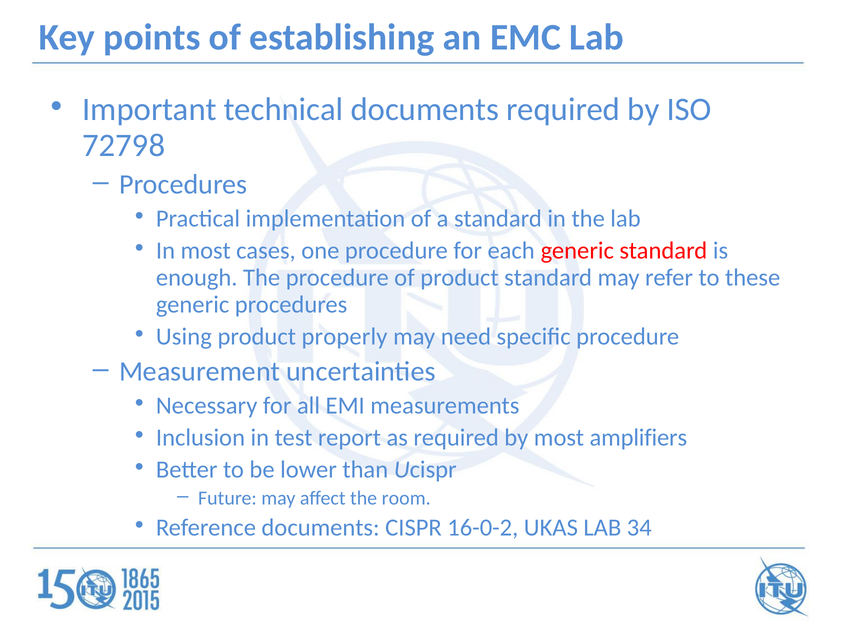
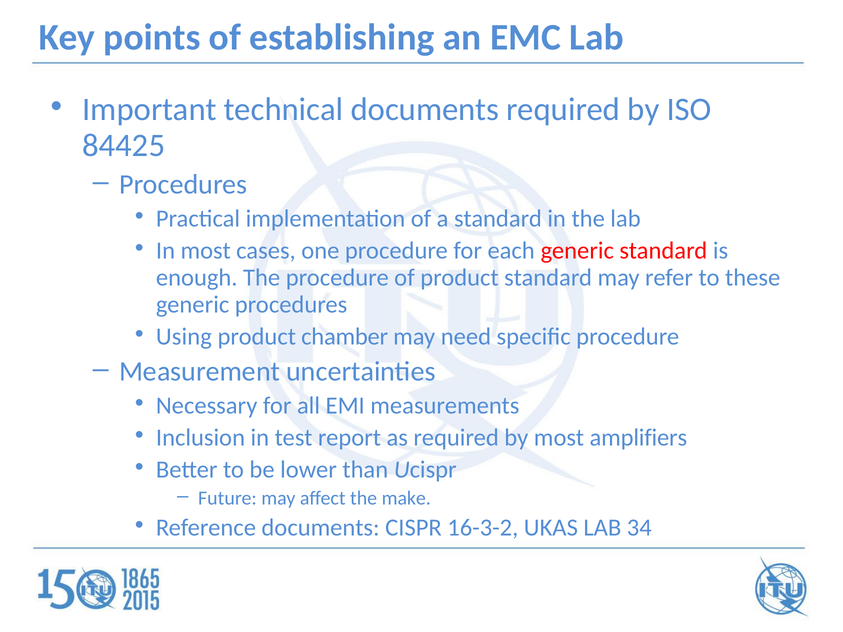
72798: 72798 -> 84425 (124, 146)
properly: properly -> chamber (345, 337)
room: room -> make (406, 498)
16-0-2: 16-0-2 -> 16-3-2 (483, 528)
